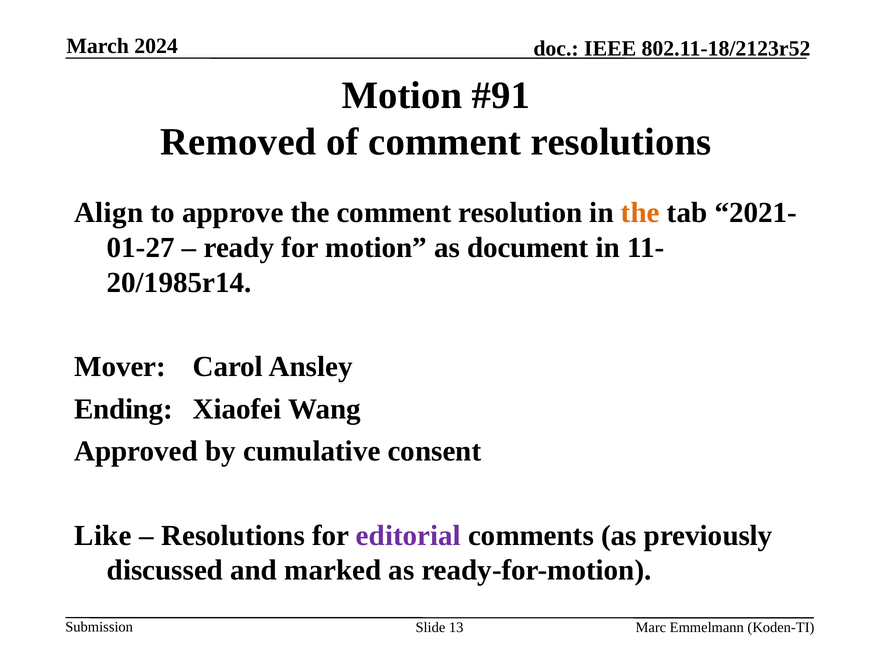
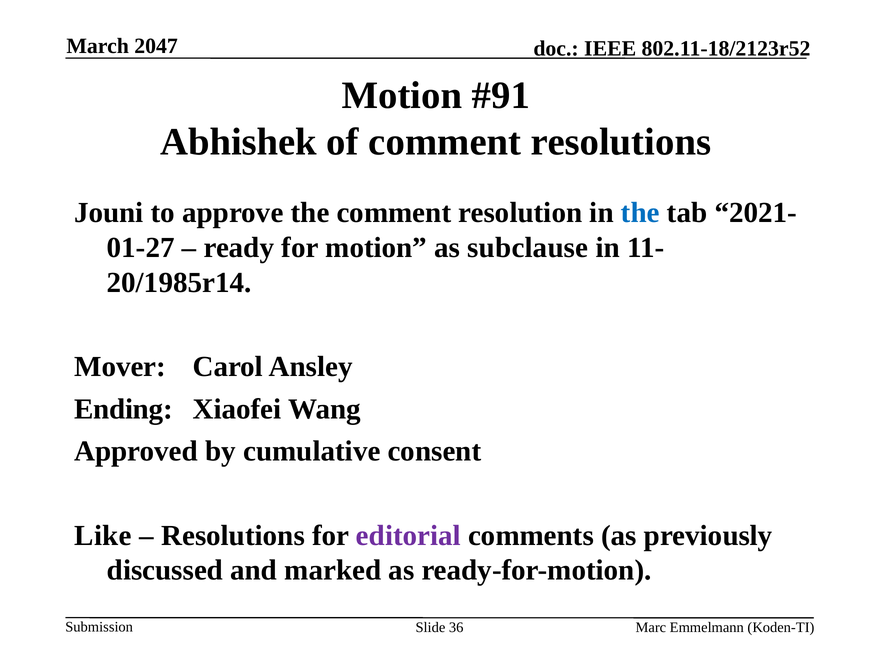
2024: 2024 -> 2047 (156, 46)
Removed: Removed -> Abhishek (239, 142)
Align: Align -> Jouni (109, 213)
the colour: orange -> blue (640, 213)
document: document -> subclause (528, 248)
13: 13 -> 36 (456, 627)
